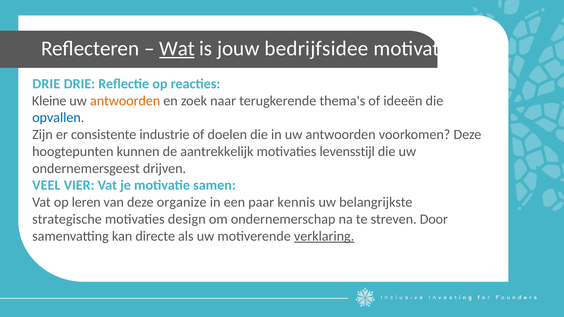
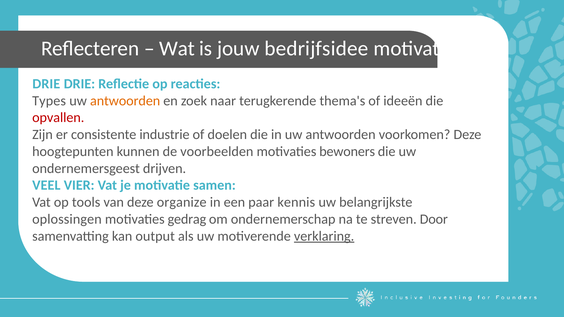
Wat underline: present -> none (177, 49)
Kleine: Kleine -> Types (49, 101)
opvallen colour: blue -> red (58, 118)
aantrekkelijk: aantrekkelijk -> voorbeelden (217, 152)
levensstijl: levensstijl -> bewoners (347, 152)
leren: leren -> tools (86, 202)
strategische: strategische -> oplossingen (67, 219)
design: design -> gedrag (187, 219)
directe: directe -> output (155, 236)
